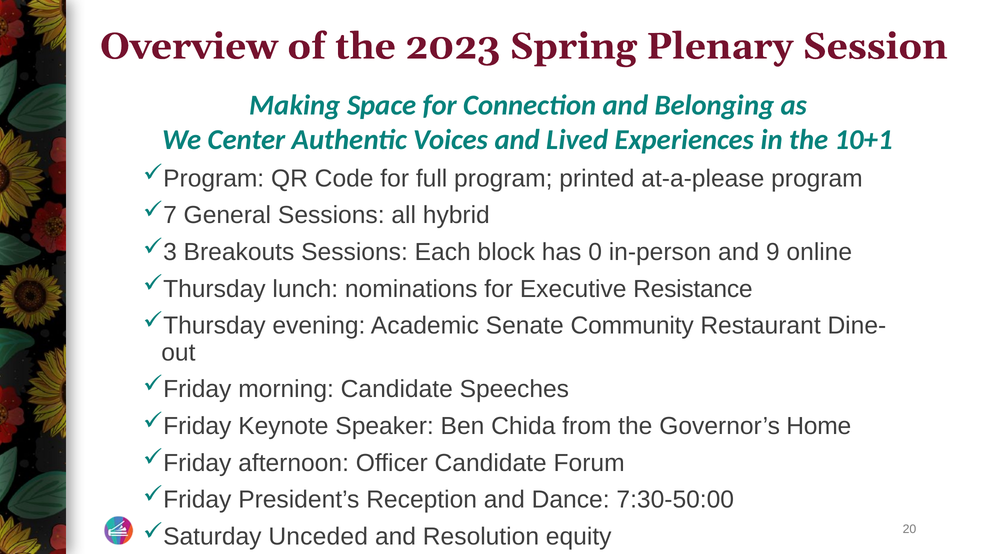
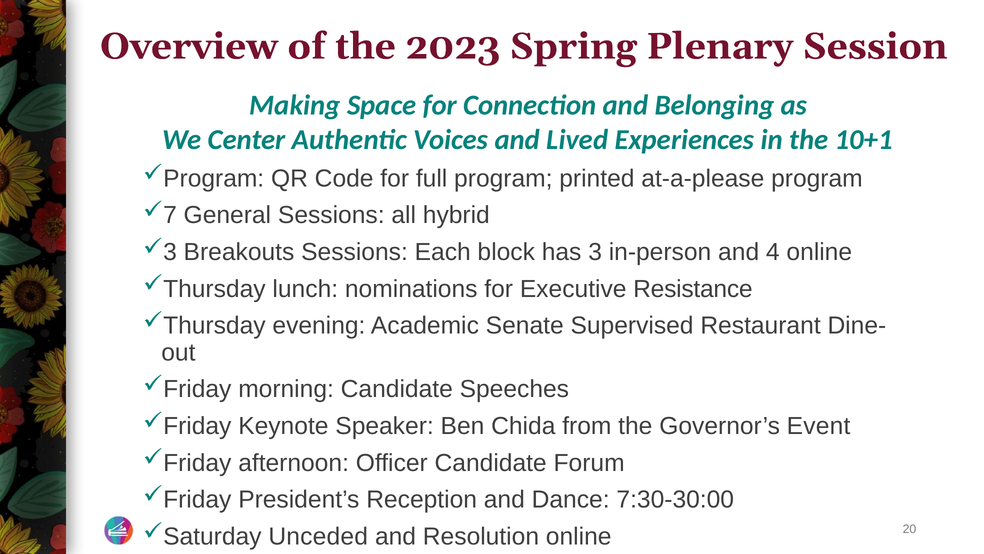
0: 0 -> 3 (595, 252)
9: 9 -> 4 (773, 252)
Community: Community -> Supervised (632, 326)
Home: Home -> Event (819, 426)
7:30-50:00: 7:30-50:00 -> 7:30-30:00 (675, 499)
Resolution equity: equity -> online (579, 536)
